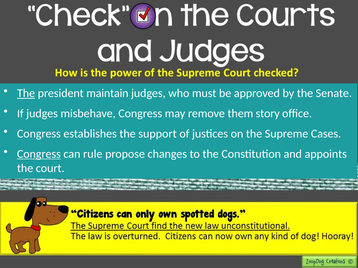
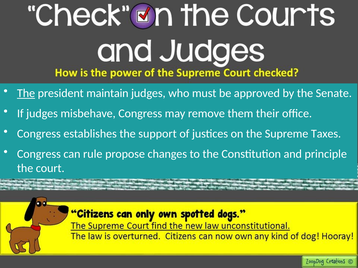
story: story -> their (268, 114)
Cases: Cases -> Taxes (326, 134)
Congress underline: present -> none (39, 154)
appoints: appoints -> principle (326, 154)
